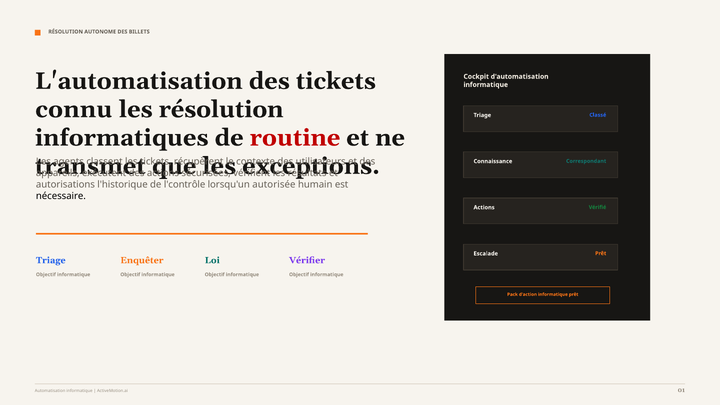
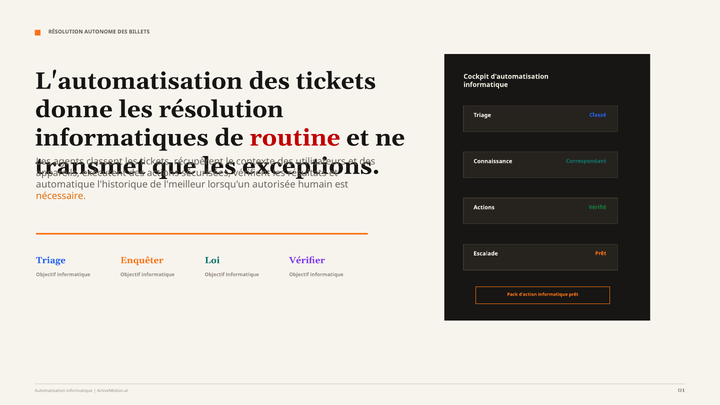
connu: connu -> donne (74, 109)
autorisations: autorisations -> automatique (65, 185)
l'contrôle: l'contrôle -> l'meilleur (185, 185)
nécessaire colour: black -> orange (61, 196)
